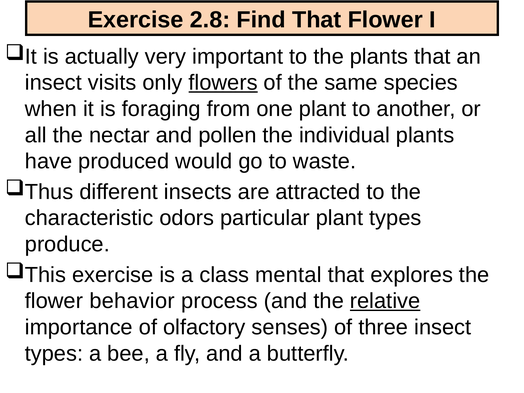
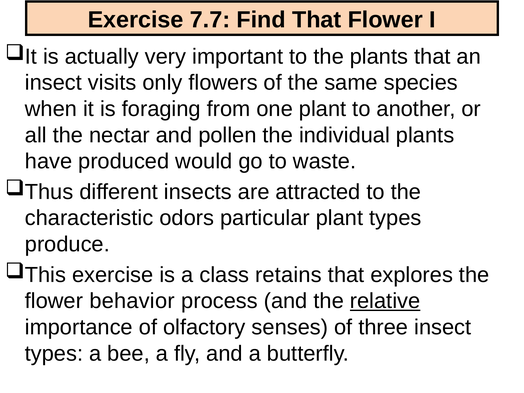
2.8: 2.8 -> 7.7 (210, 20)
flowers underline: present -> none (223, 83)
mental: mental -> retains (288, 275)
